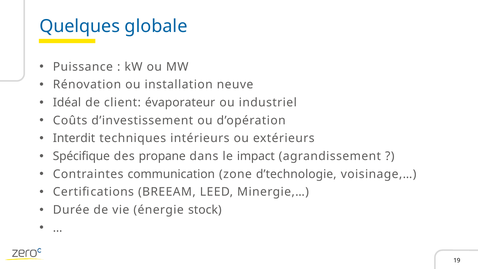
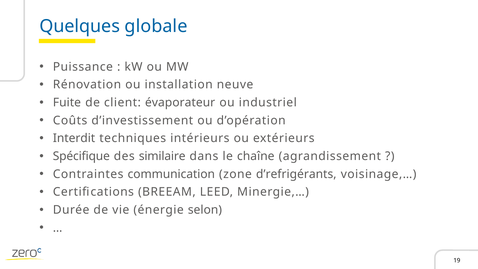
Idéal: Idéal -> Fuite (67, 103)
propane: propane -> similaire (162, 156)
impact: impact -> chaîne (256, 156)
d’technologie: d’technologie -> d’refrigérants (296, 174)
stock: stock -> selon (205, 210)
